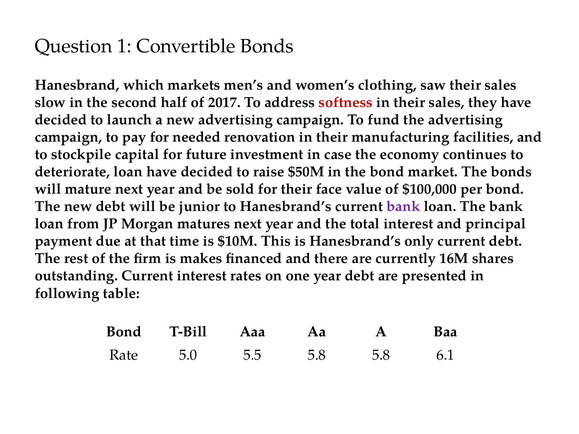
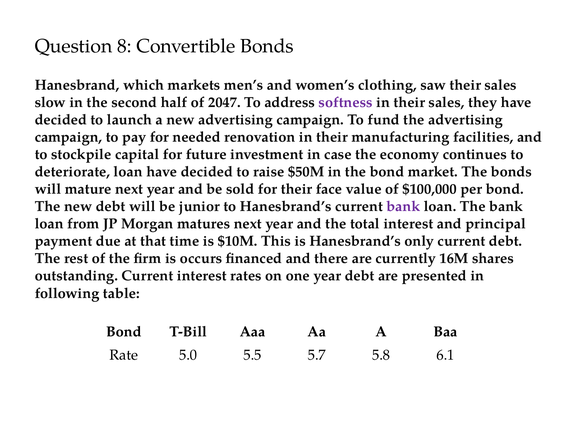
1: 1 -> 8 (124, 46)
2017: 2017 -> 2047 (224, 102)
softness colour: red -> purple (346, 102)
makes: makes -> occurs (201, 259)
5.5 5.8: 5.8 -> 5.7 (317, 355)
